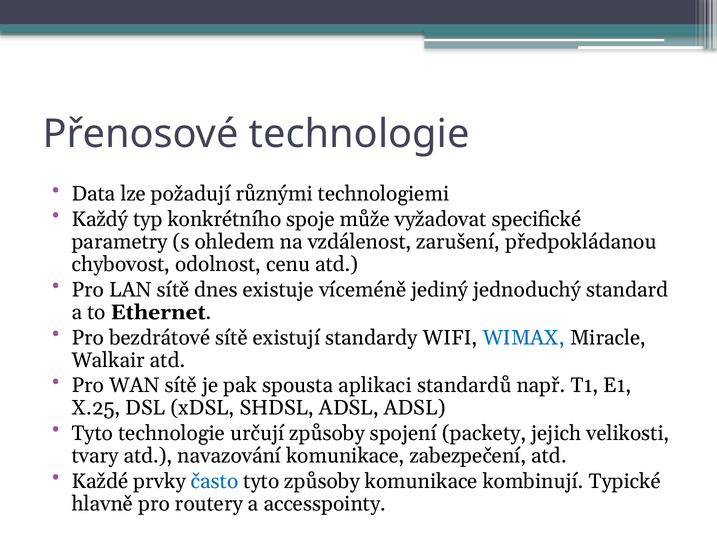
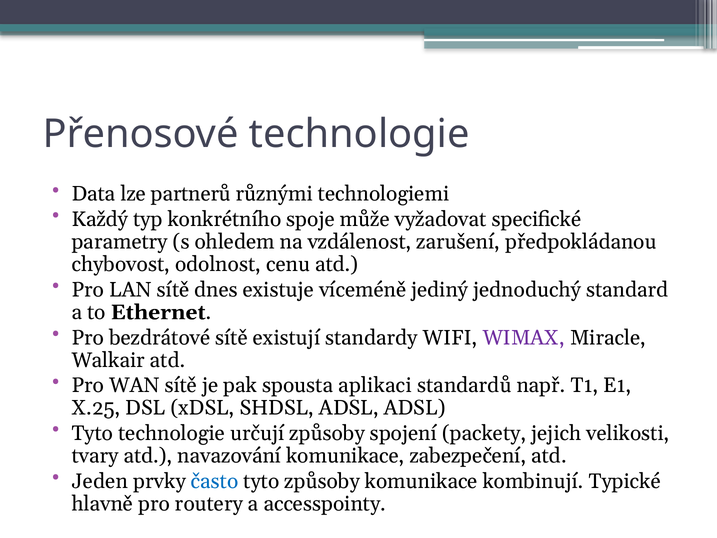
požadují: požadují -> partnerů (191, 194)
WIMAX colour: blue -> purple (524, 337)
Každé: Každé -> Jeden (100, 481)
